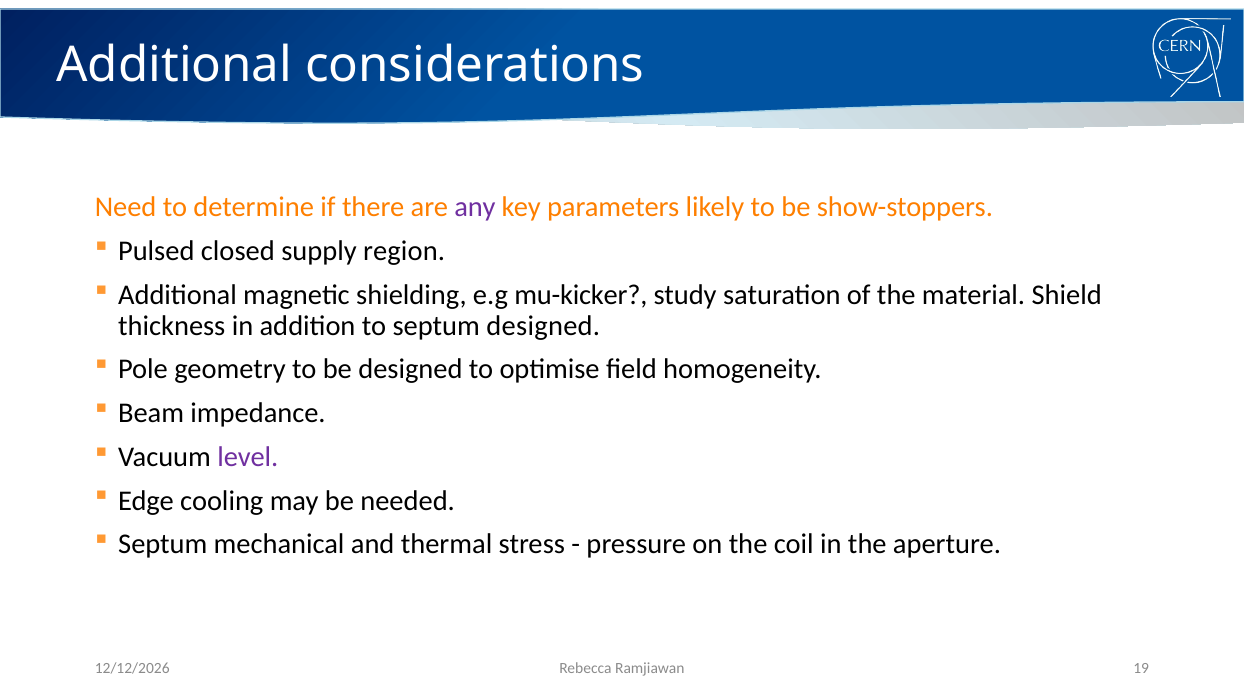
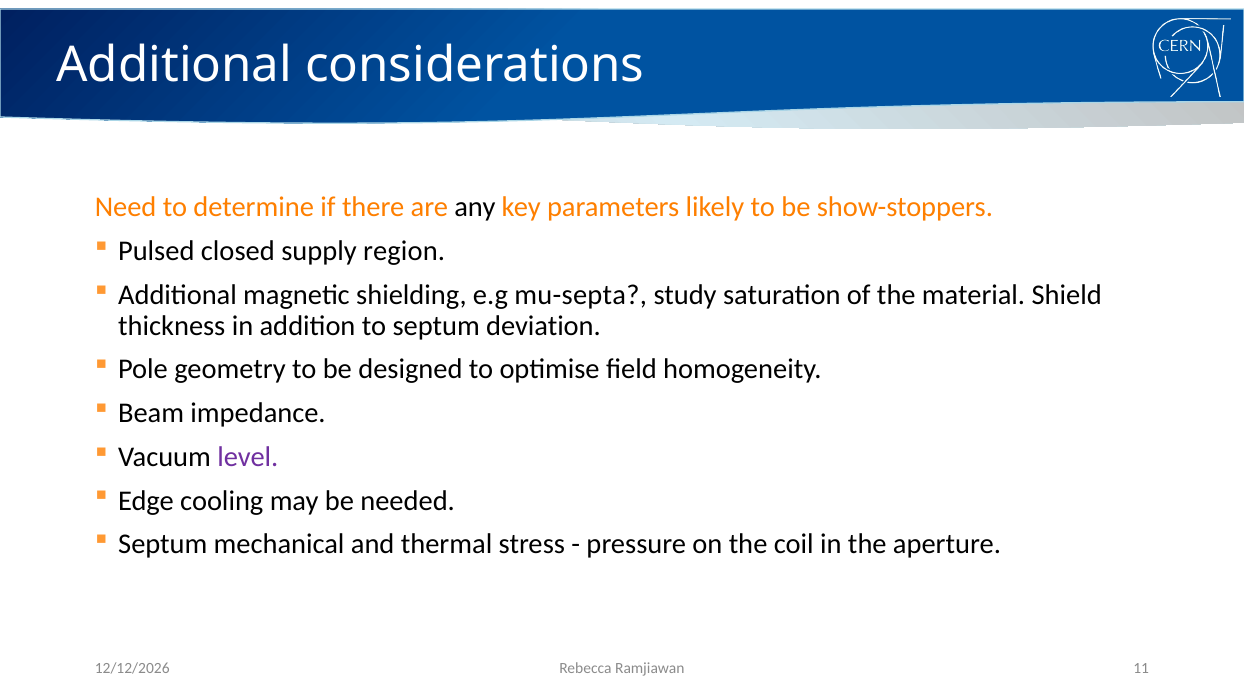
any colour: purple -> black (475, 207)
mu-kicker: mu-kicker -> mu-septa (581, 295)
septum designed: designed -> deviation (543, 326)
19: 19 -> 11 (1141, 668)
